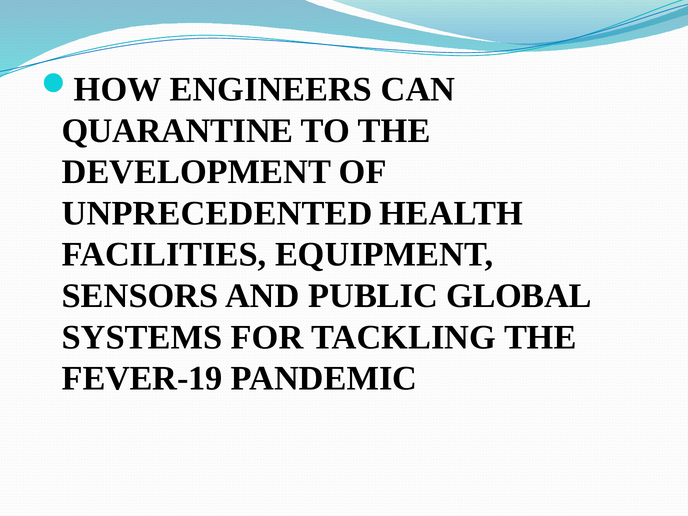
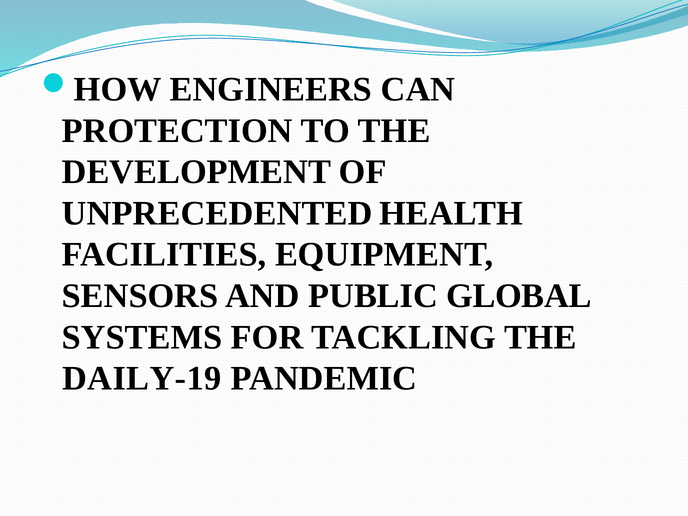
QUARANTINE: QUARANTINE -> PROTECTION (177, 131)
FEVER-19: FEVER-19 -> DAILY-19 (142, 378)
